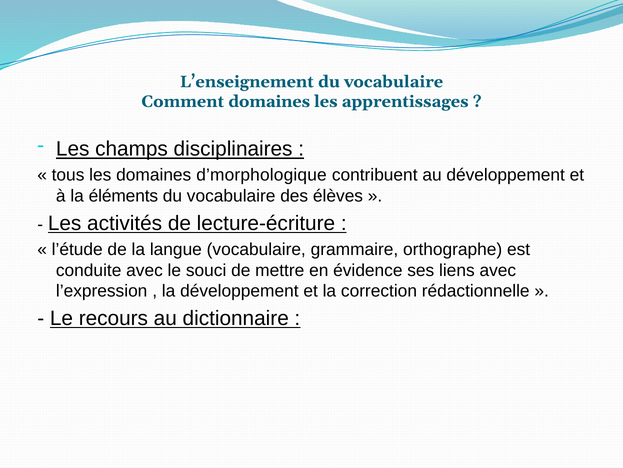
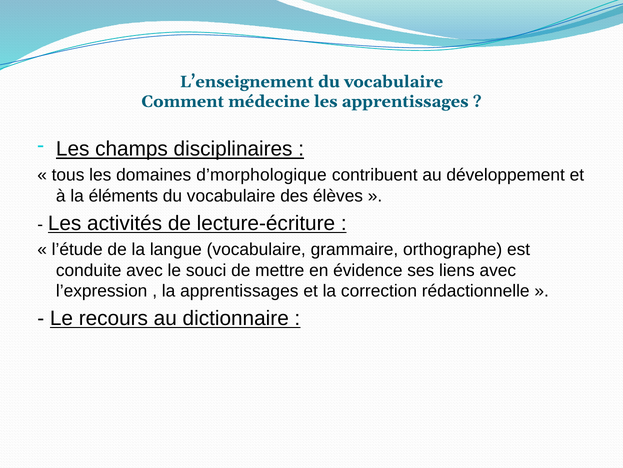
Comment domaines: domaines -> médecine (269, 101)
la développement: développement -> apprentissages (239, 291)
